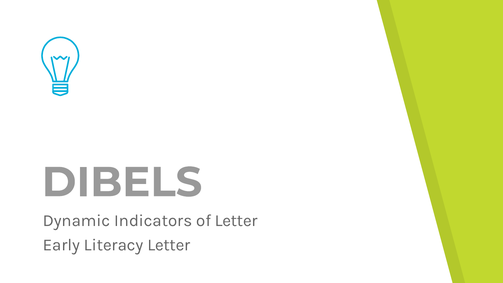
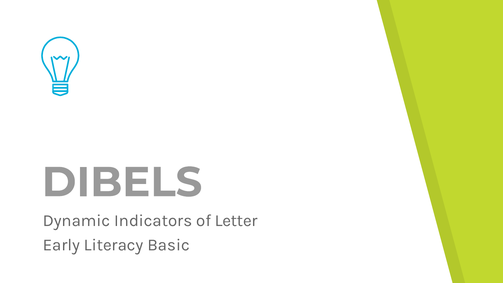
Literacy Letter: Letter -> Basic (169, 245)
